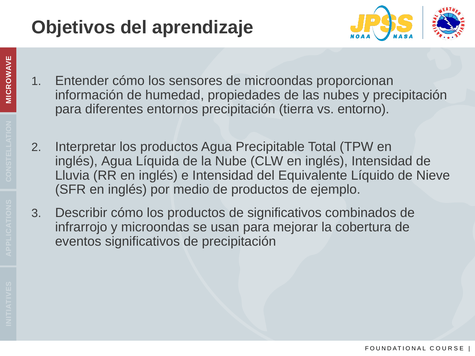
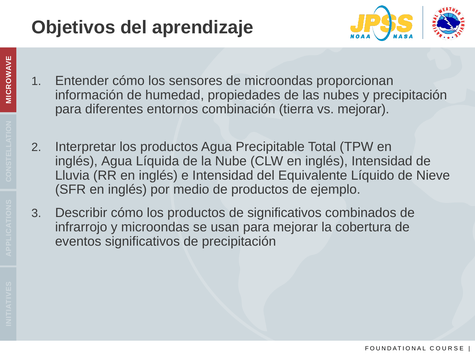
entornos precipitación: precipitación -> combinación (239, 109)
vs entorno: entorno -> mejorar (363, 109)
